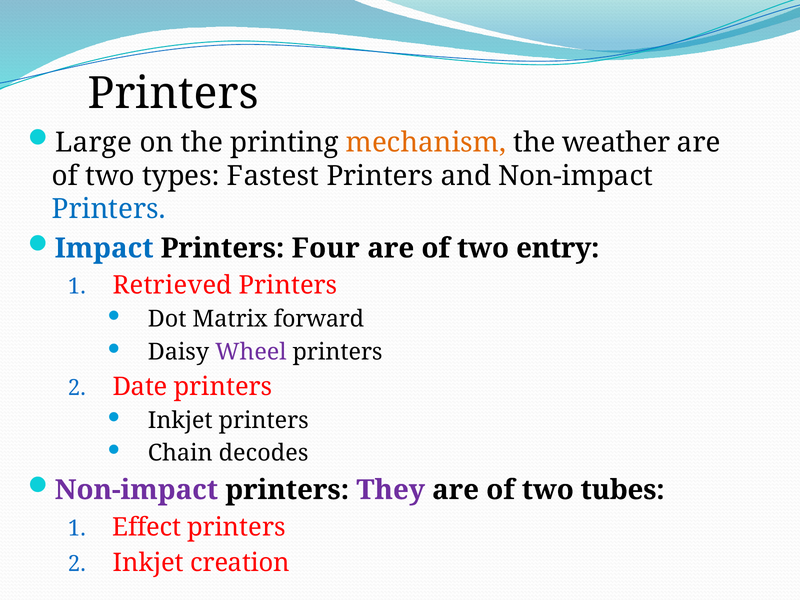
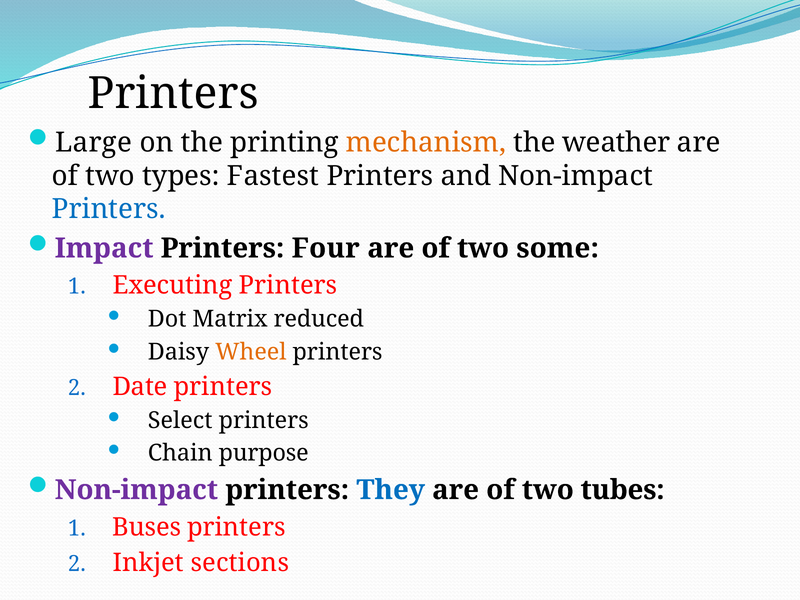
Impact colour: blue -> purple (104, 248)
entry: entry -> some (558, 248)
Retrieved: Retrieved -> Executing (173, 285)
forward: forward -> reduced (319, 319)
Wheel colour: purple -> orange (251, 352)
Inkjet: Inkjet -> Select (180, 421)
decodes: decodes -> purpose (264, 453)
They colour: purple -> blue (391, 490)
Effect: Effect -> Buses (147, 527)
creation: creation -> sections (240, 563)
